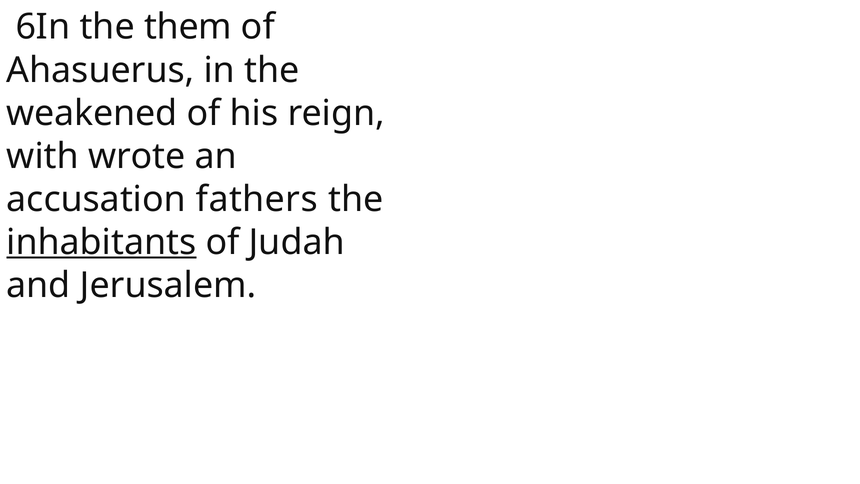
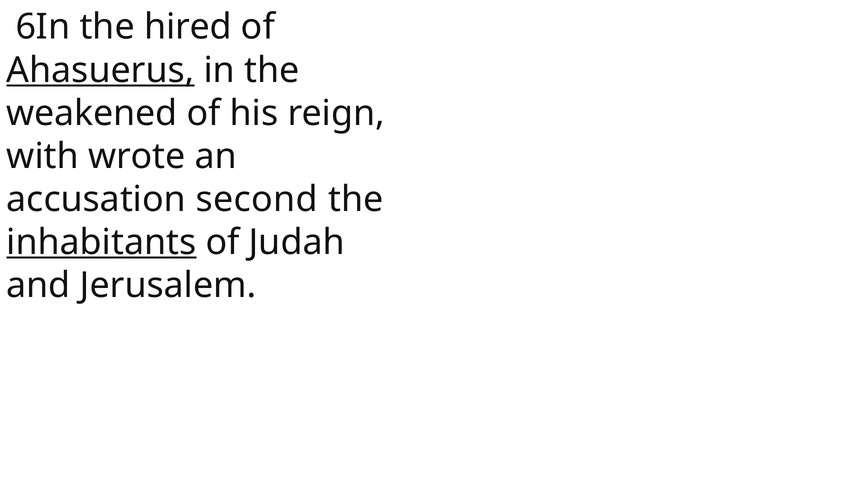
them: them -> hired (188, 27)
Ahasuerus underline: none -> present (100, 70)
fathers: fathers -> second (257, 199)
